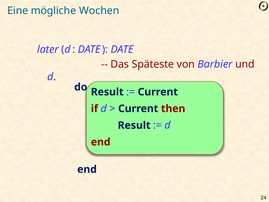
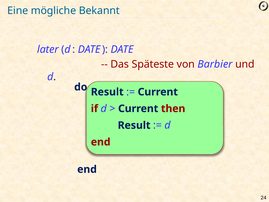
Wochen: Wochen -> Bekannt (99, 11)
